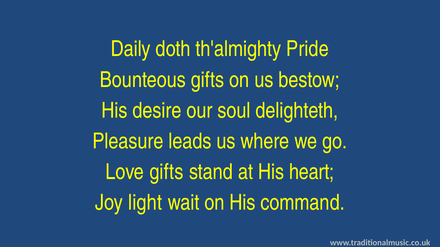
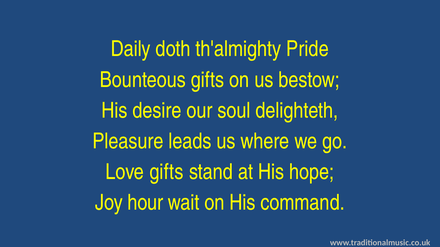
heart: heart -> hope (312, 172)
light: light -> hour (145, 203)
